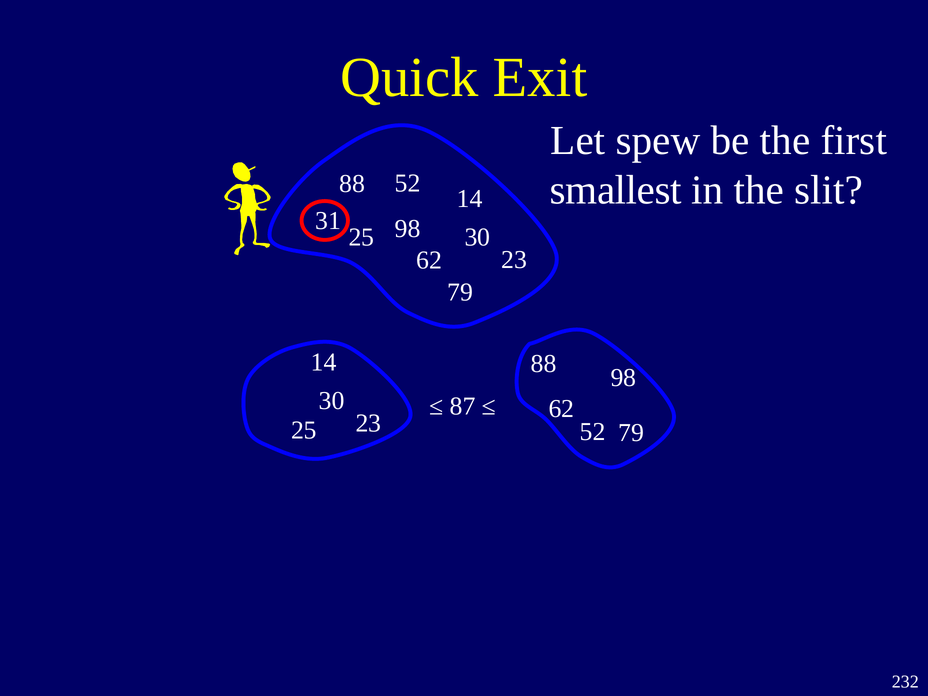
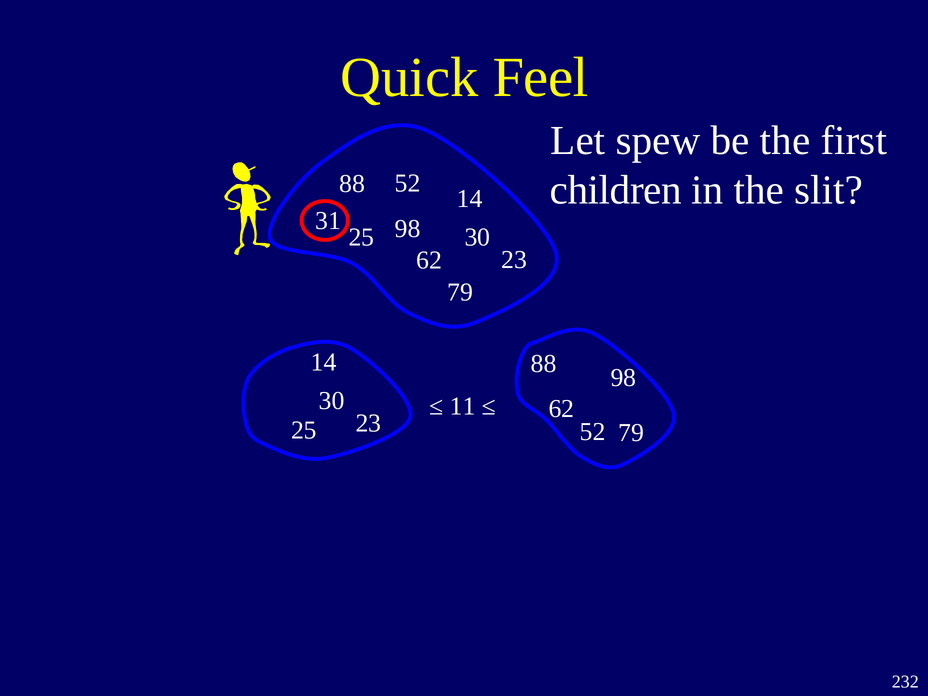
Exit: Exit -> Feel (540, 77)
smallest: smallest -> children (616, 190)
87: 87 -> 11 (463, 406)
